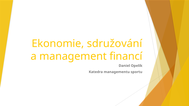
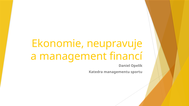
sdružování: sdružování -> neupravuje (115, 44)
